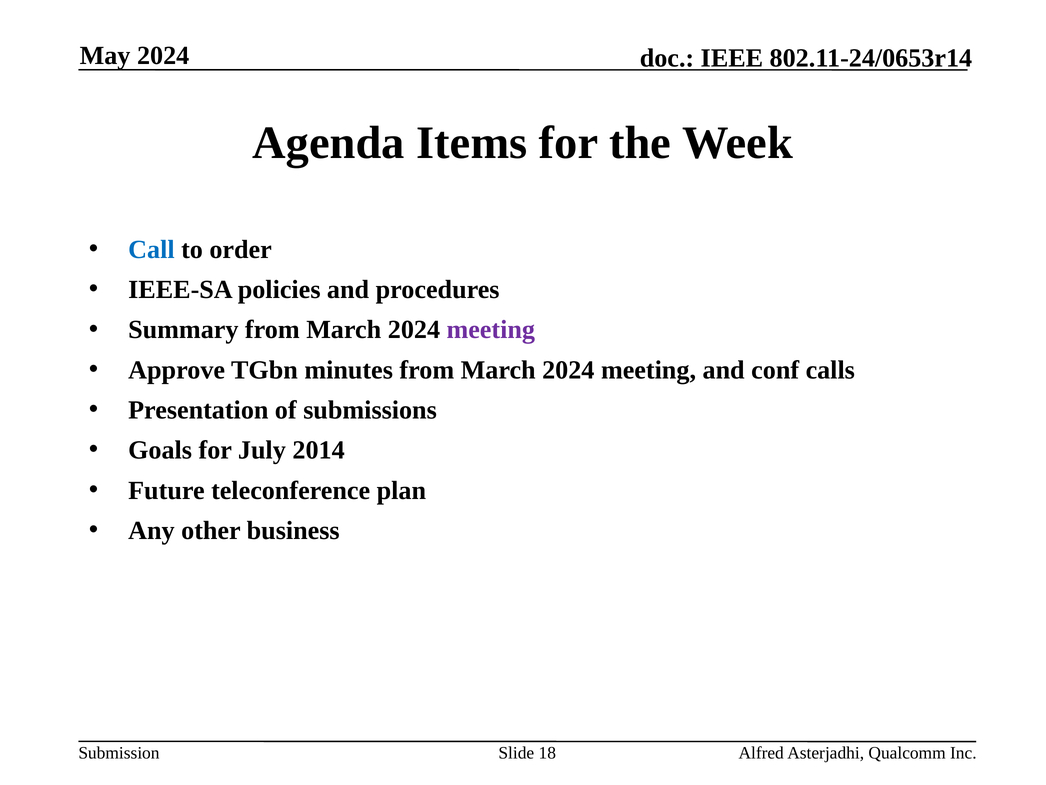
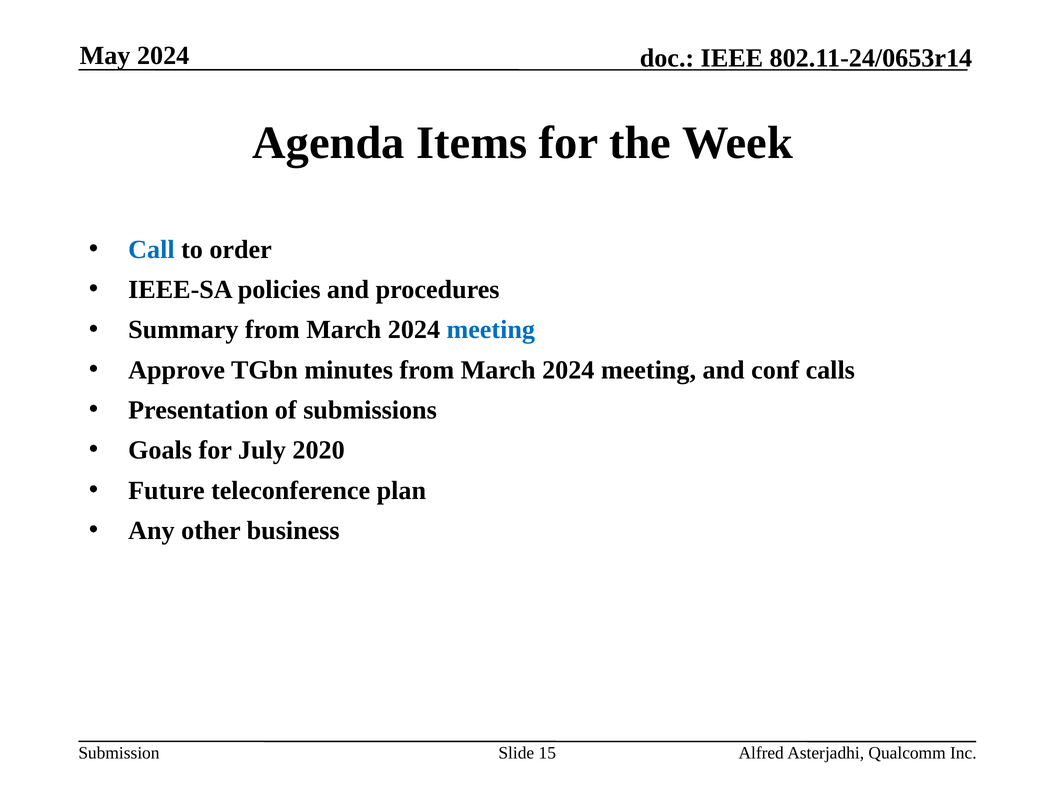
meeting colour: purple -> blue (491, 330)
2014: 2014 -> 2020 (319, 450)
18: 18 -> 15 (547, 752)
